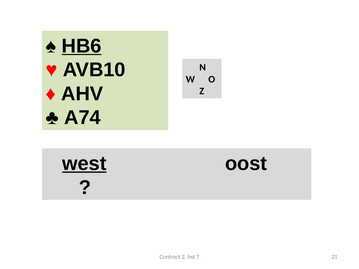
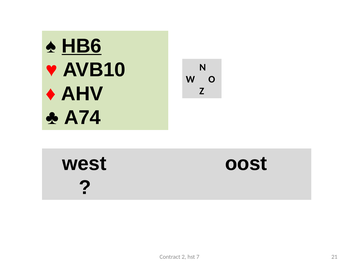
west underline: present -> none (84, 164)
